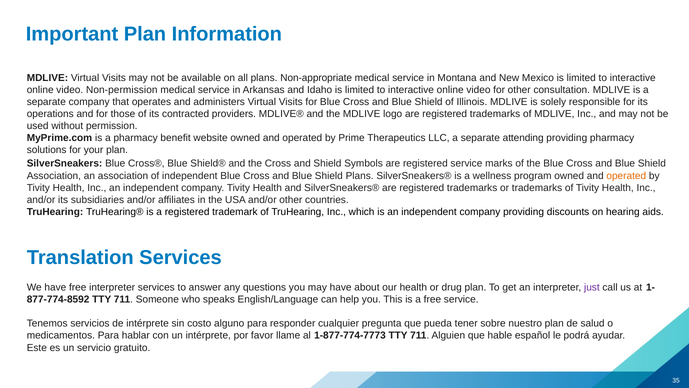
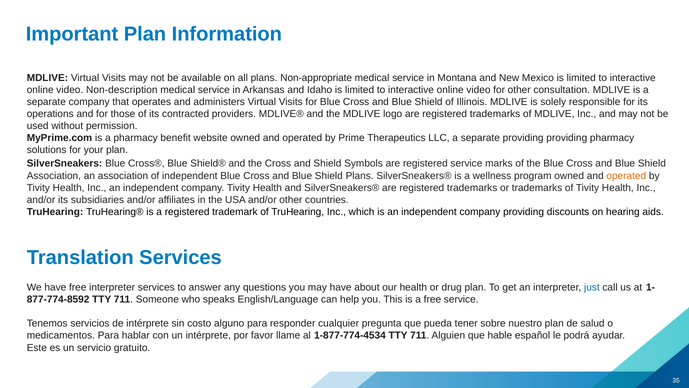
Non-permission: Non-permission -> Non-description (122, 90)
separate attending: attending -> providing (523, 138)
just colour: purple -> blue (592, 287)
1-877-774-7773: 1-877-774-7773 -> 1-877-774-4534 (350, 335)
